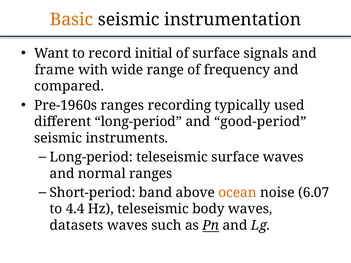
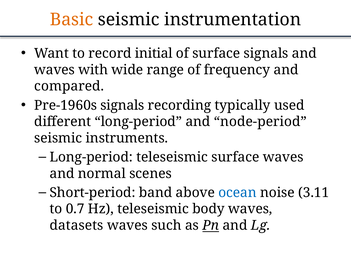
frame: frame -> waves (55, 70)
Pre-1960s ranges: ranges -> signals (122, 105)
good-period: good-period -> node-period (260, 122)
normal ranges: ranges -> scenes (151, 174)
ocean colour: orange -> blue (237, 193)
6.07: 6.07 -> 3.11 (314, 193)
4.4: 4.4 -> 0.7 (75, 209)
